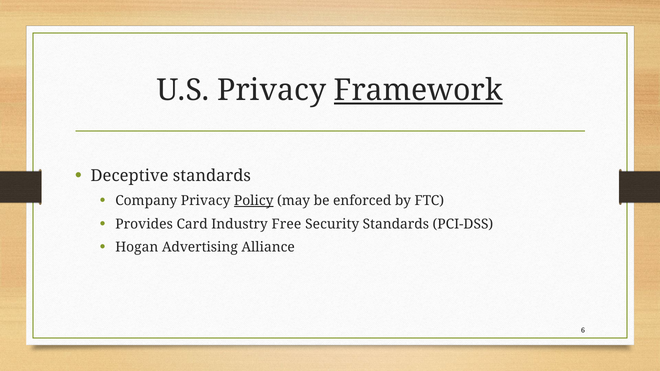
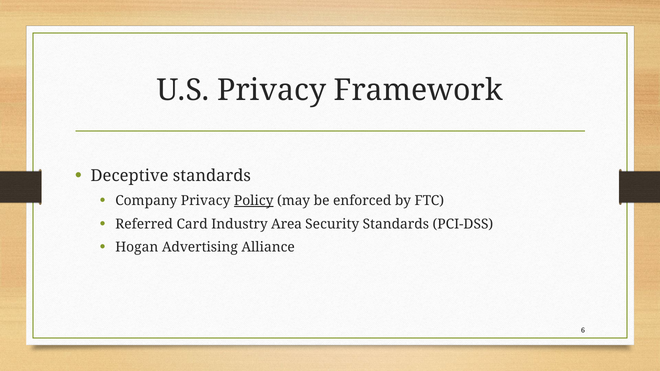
Framework underline: present -> none (418, 91)
Provides: Provides -> Referred (144, 224)
Free: Free -> Area (287, 224)
